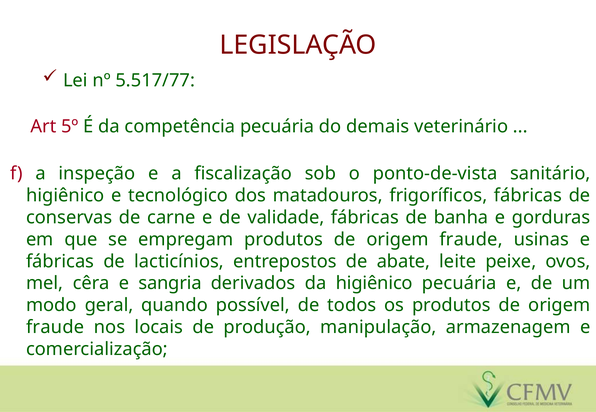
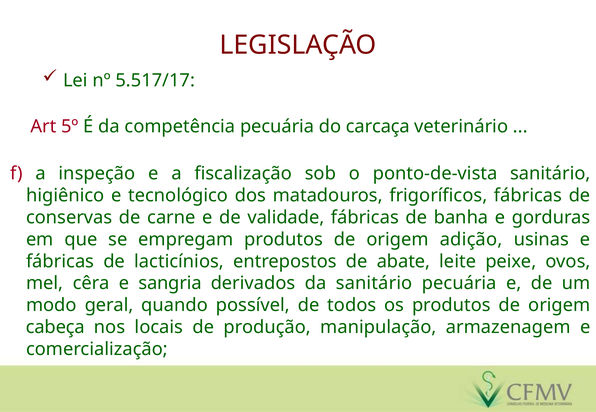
5.517/77: 5.517/77 -> 5.517/17 (155, 81)
demais: demais -> carcaça (378, 127)
fraude: fraude -> adição (471, 240)
da higiênico: higiênico -> sanitário (374, 284)
fraude: fraude -> cabeça (55, 328)
